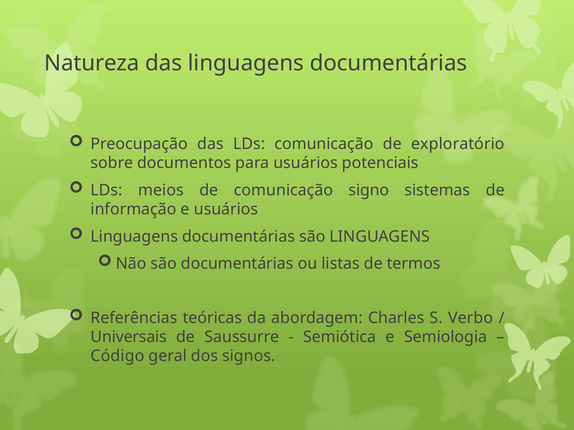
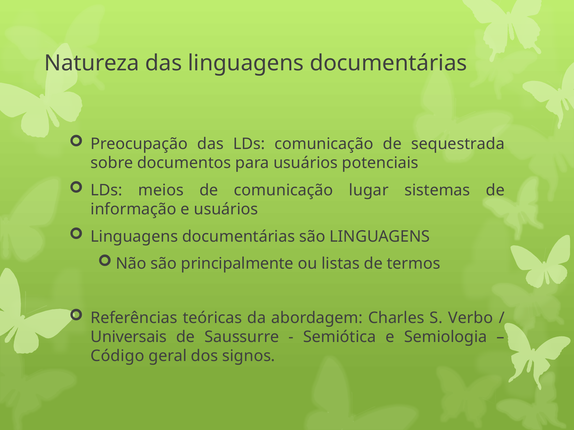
exploratório: exploratório -> sequestrada (458, 144)
signo: signo -> lugar (369, 190)
são documentárias: documentárias -> principalmente (237, 264)
